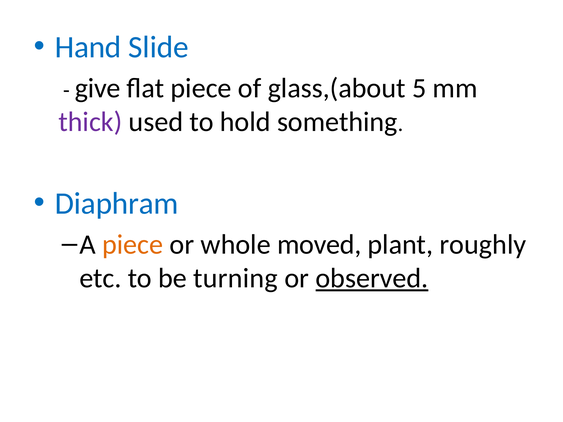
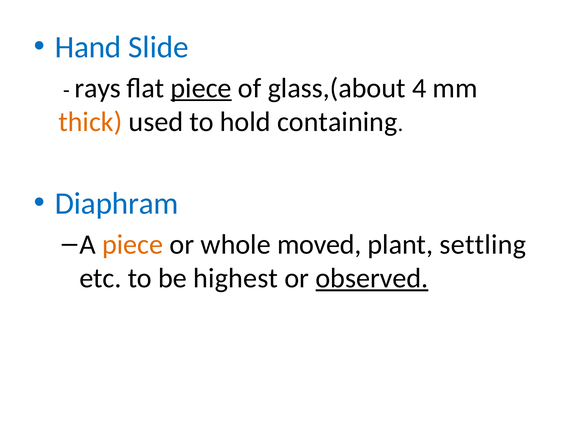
give: give -> rays (98, 88)
piece underline: none -> present (201, 88)
5: 5 -> 4 (419, 88)
thick colour: purple -> orange (90, 122)
something: something -> containing (337, 122)
roughly: roughly -> settling (483, 245)
turning: turning -> highest (236, 278)
